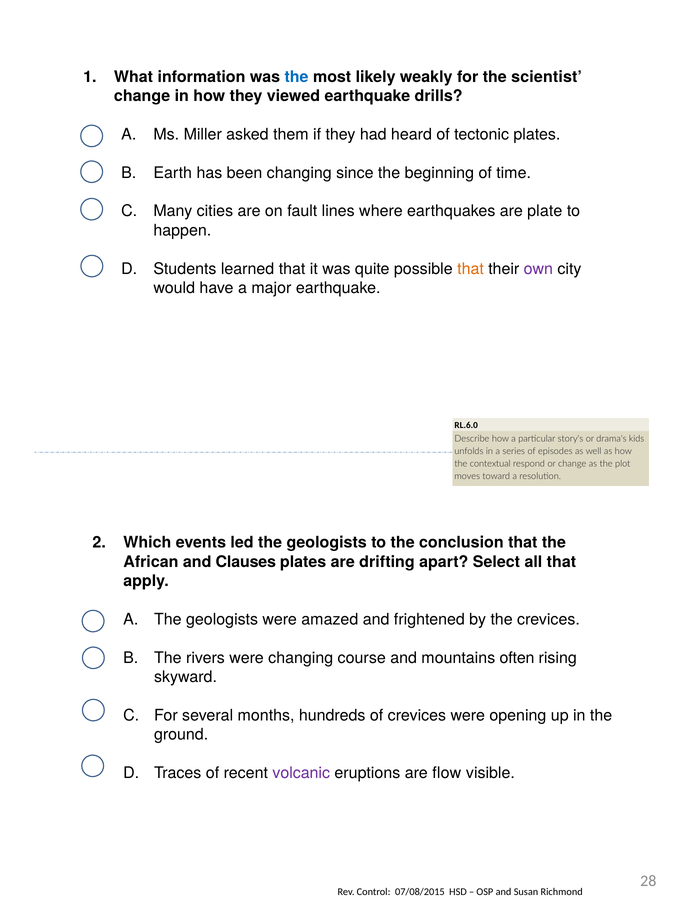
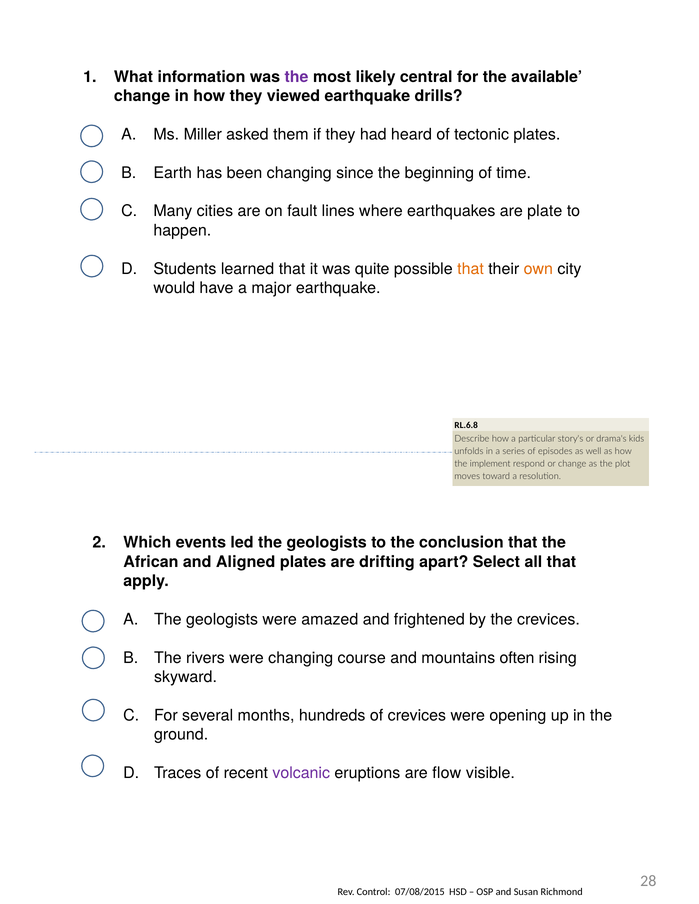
the colour: blue -> purple (297, 77)
weakly: weakly -> central (426, 77)
scientist: scientist -> available (547, 77)
own colour: purple -> orange (538, 269)
RL.6.0: RL.6.0 -> RL.6.8 (466, 426)
contextual: contextual -> implement (490, 464)
Clauses: Clauses -> Aligned (246, 562)
